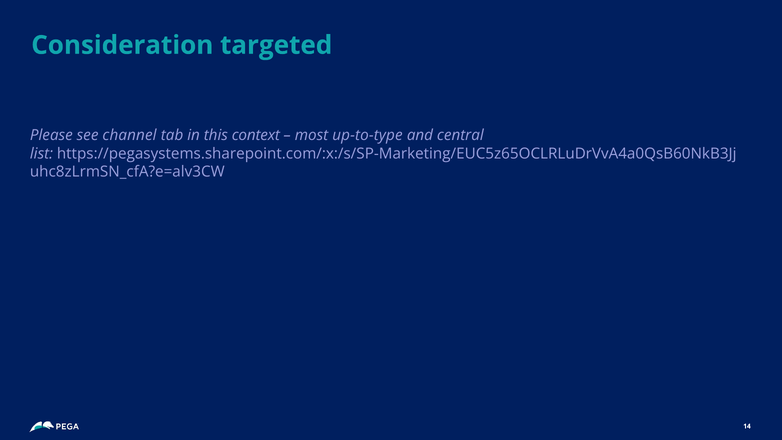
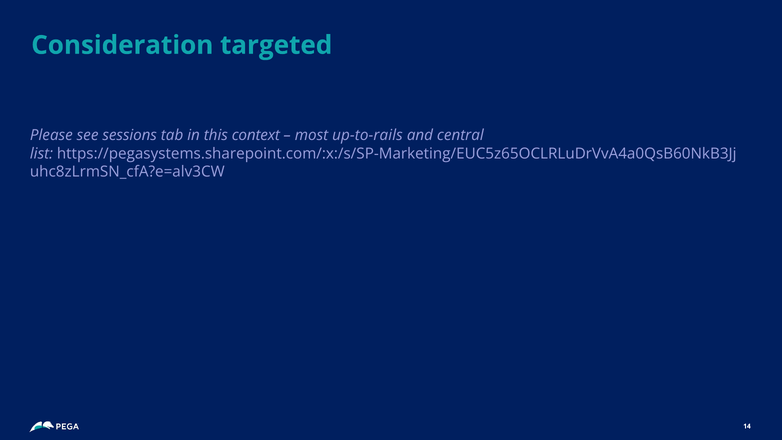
channel: channel -> sessions (130, 135)
up-to-type: up-to-type -> up-to-rails (367, 135)
